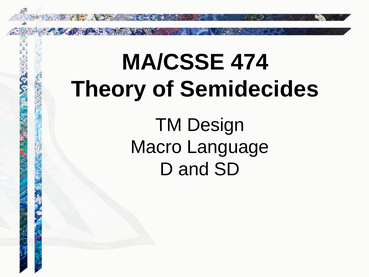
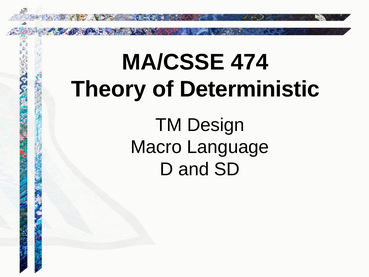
Semidecides: Semidecides -> Deterministic (250, 89)
